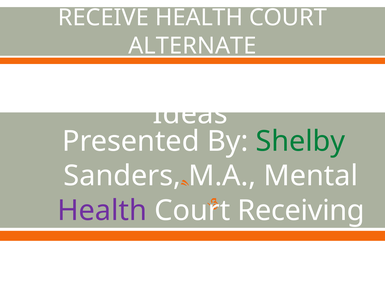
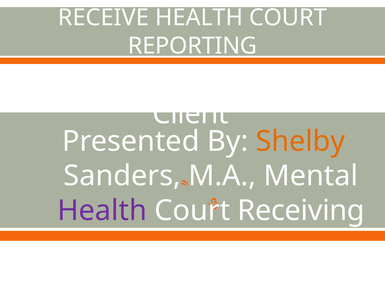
ALTERNATE: ALTERNATE -> REPORTING (193, 46)
Ideas: Ideas -> Client (190, 114)
Shelby colour: green -> orange (300, 141)
